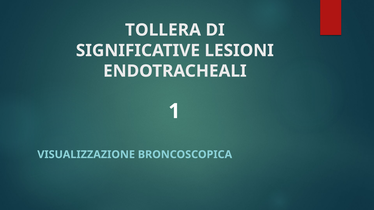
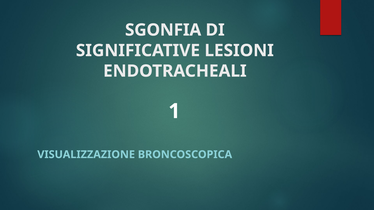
TOLLERA: TOLLERA -> SGONFIA (163, 30)
